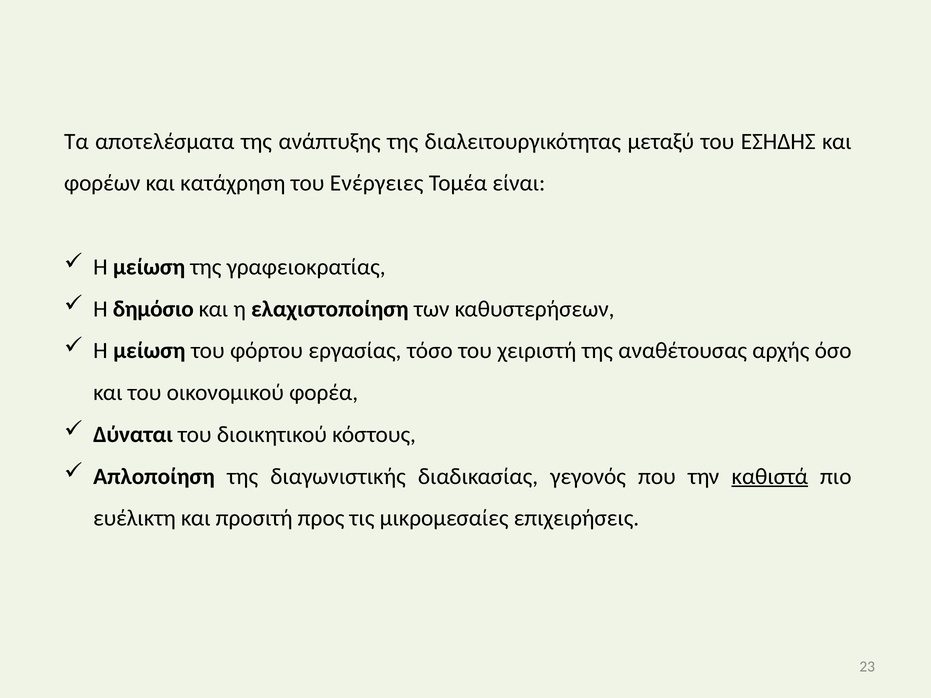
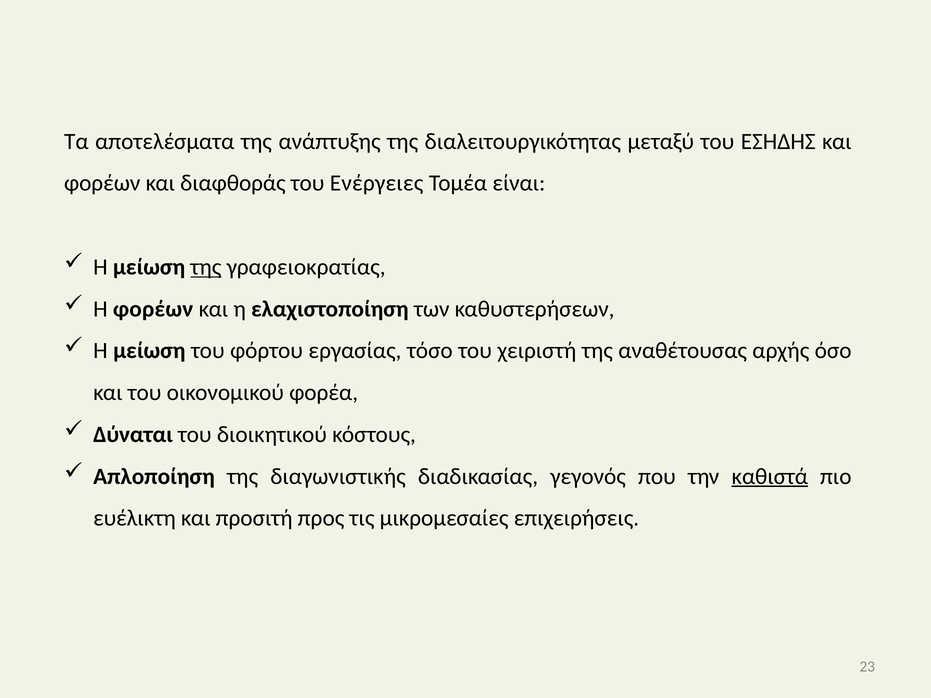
κατάχρηση: κατάχρηση -> διαφθοράς (233, 183)
της underline: none -> present (206, 267)
Η δημόσιο: δημόσιο -> φορέων (153, 309)
